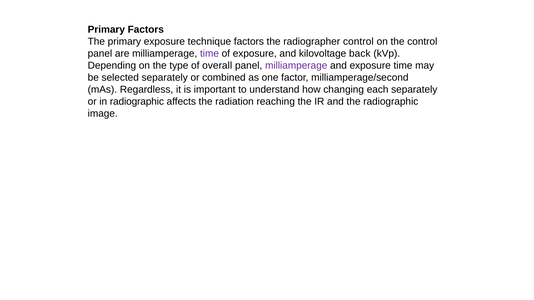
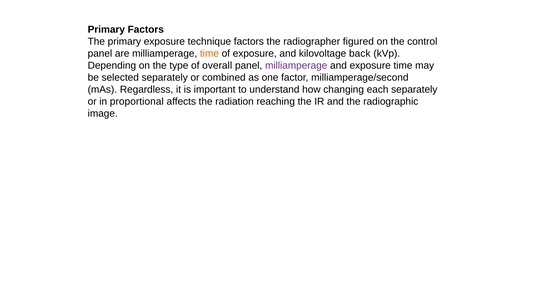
radiographer control: control -> figured (358, 42)
time colour: purple -> orange (209, 54)
in radiographic: radiographic -> proportional (137, 102)
